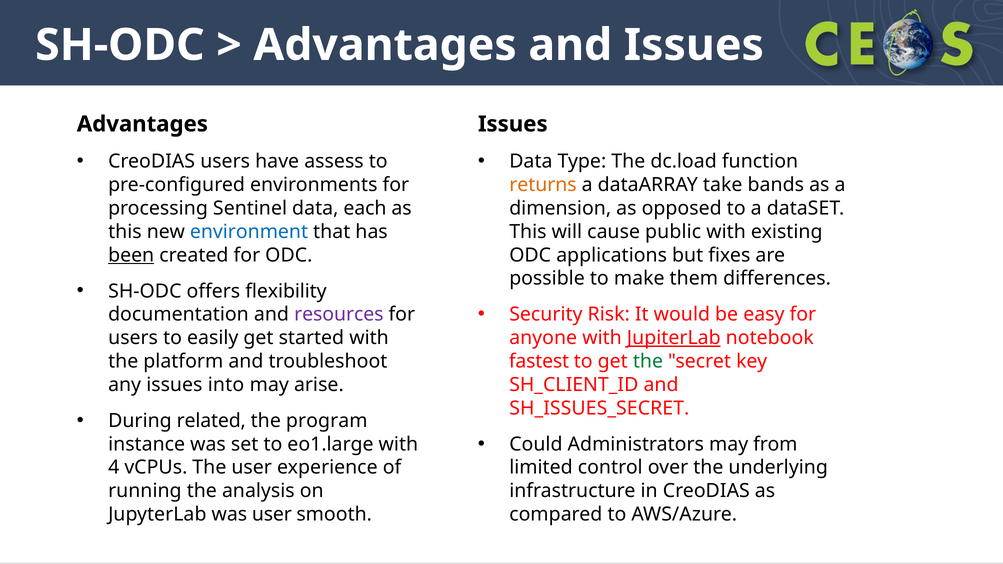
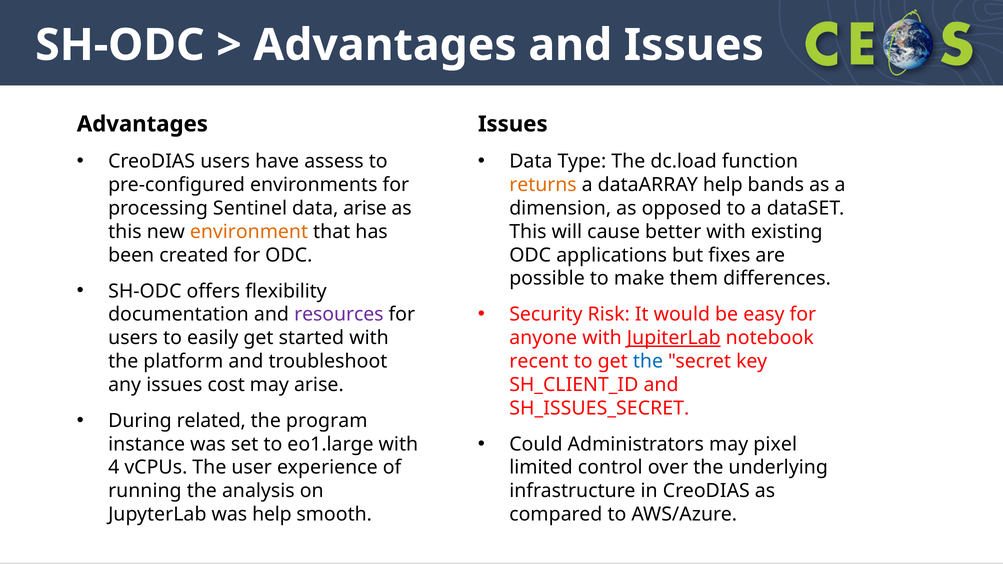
dataARRAY take: take -> help (723, 185)
data each: each -> arise (365, 208)
environment colour: blue -> orange (249, 232)
public: public -> better (673, 232)
been underline: present -> none (131, 255)
fastest: fastest -> recent (539, 361)
the colour: green -> blue (648, 361)
into: into -> cost (226, 385)
from: from -> pixel (775, 444)
was user: user -> help (272, 514)
